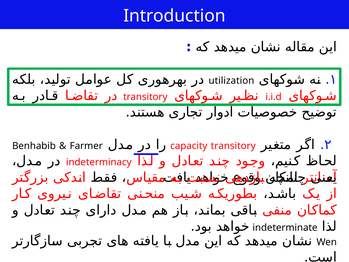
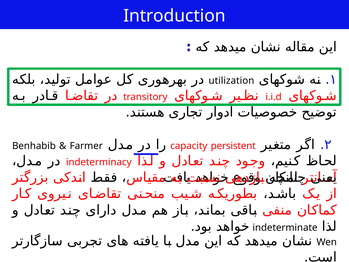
capacity transitory: transitory -> persistent (233, 146)
